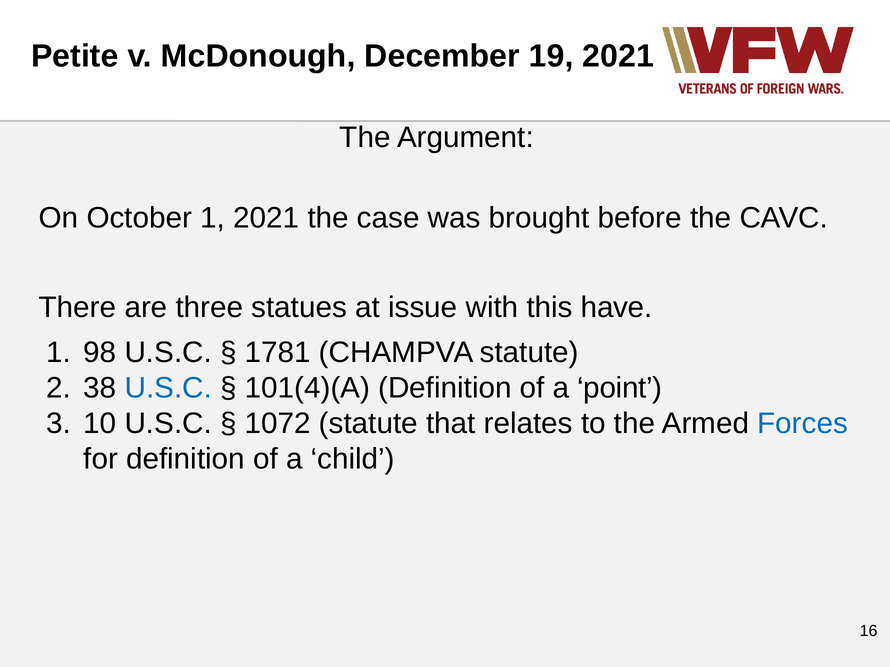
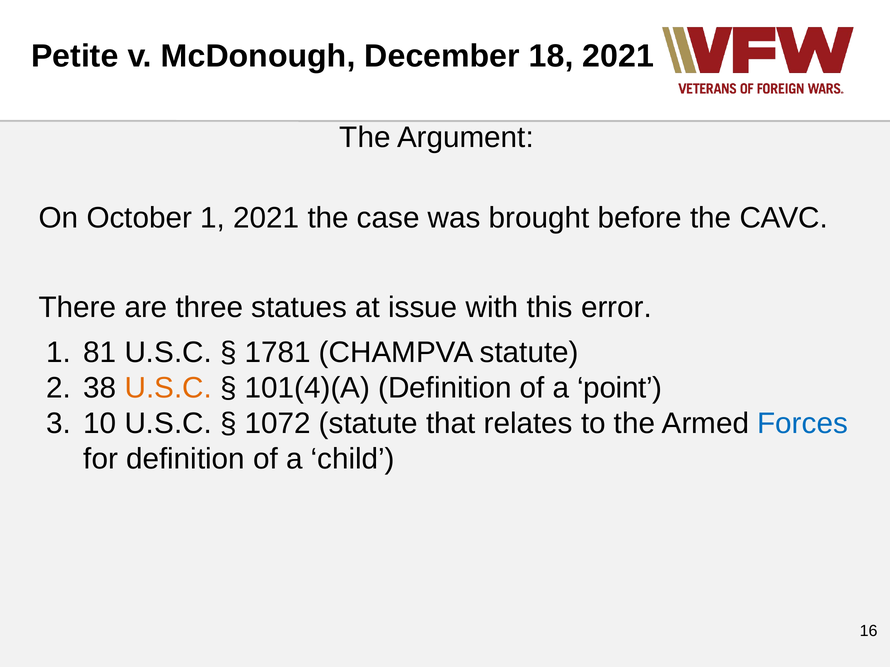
19: 19 -> 18 (551, 56)
have: have -> error (616, 308)
98: 98 -> 81 (100, 353)
U.S.C colour: blue -> orange (168, 388)
